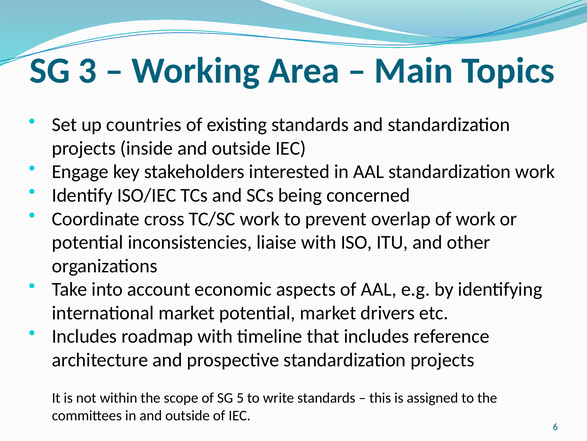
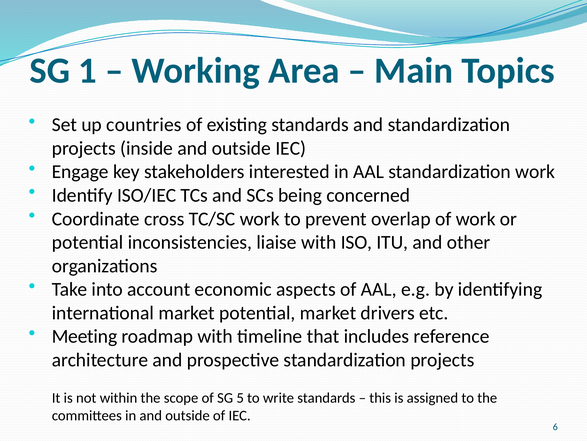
3: 3 -> 1 (88, 71)
Includes: Includes -> Meeting (84, 336)
